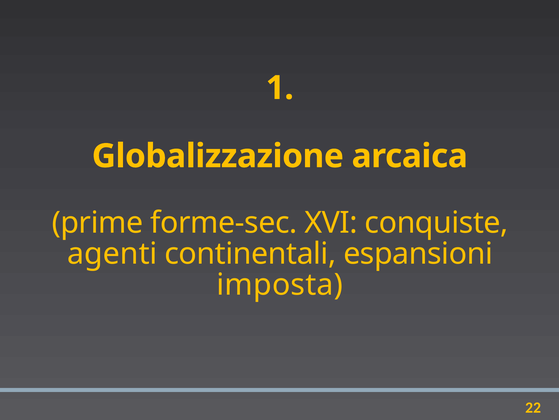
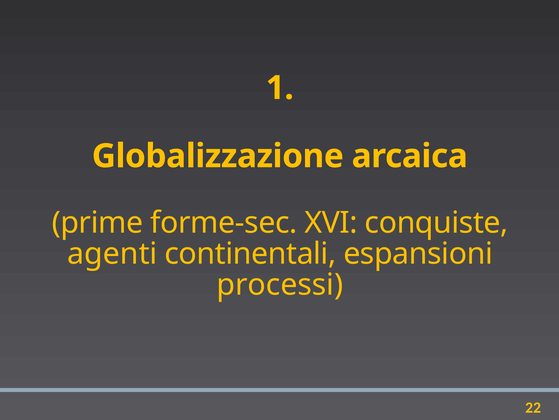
imposta: imposta -> processi (280, 284)
